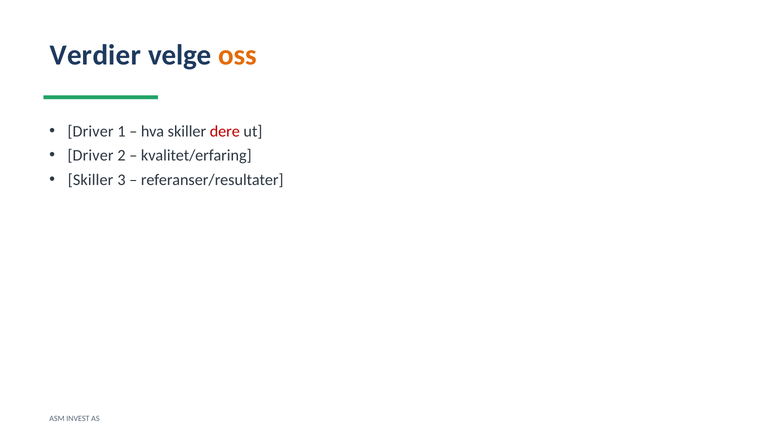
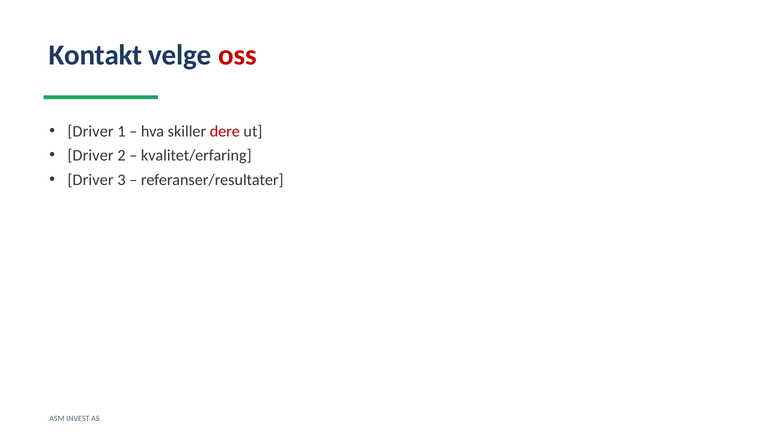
Verdier: Verdier -> Kontakt (96, 55)
oss colour: orange -> red (238, 55)
Skiller: Skiller -> Driver (91, 180)
